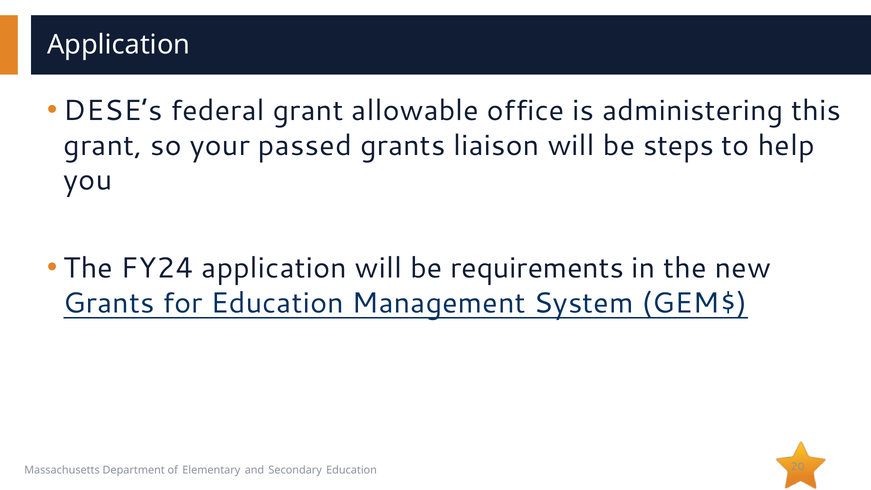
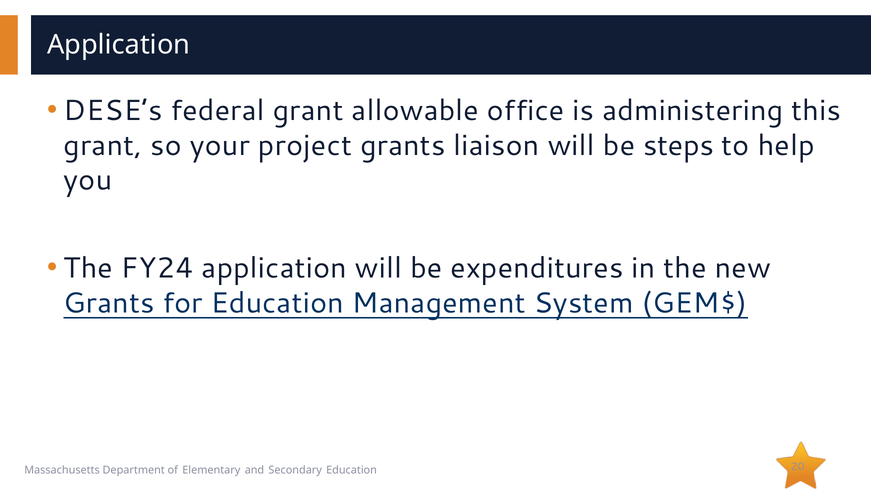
passed: passed -> project (305, 145)
requirements: requirements -> expenditures (537, 268)
